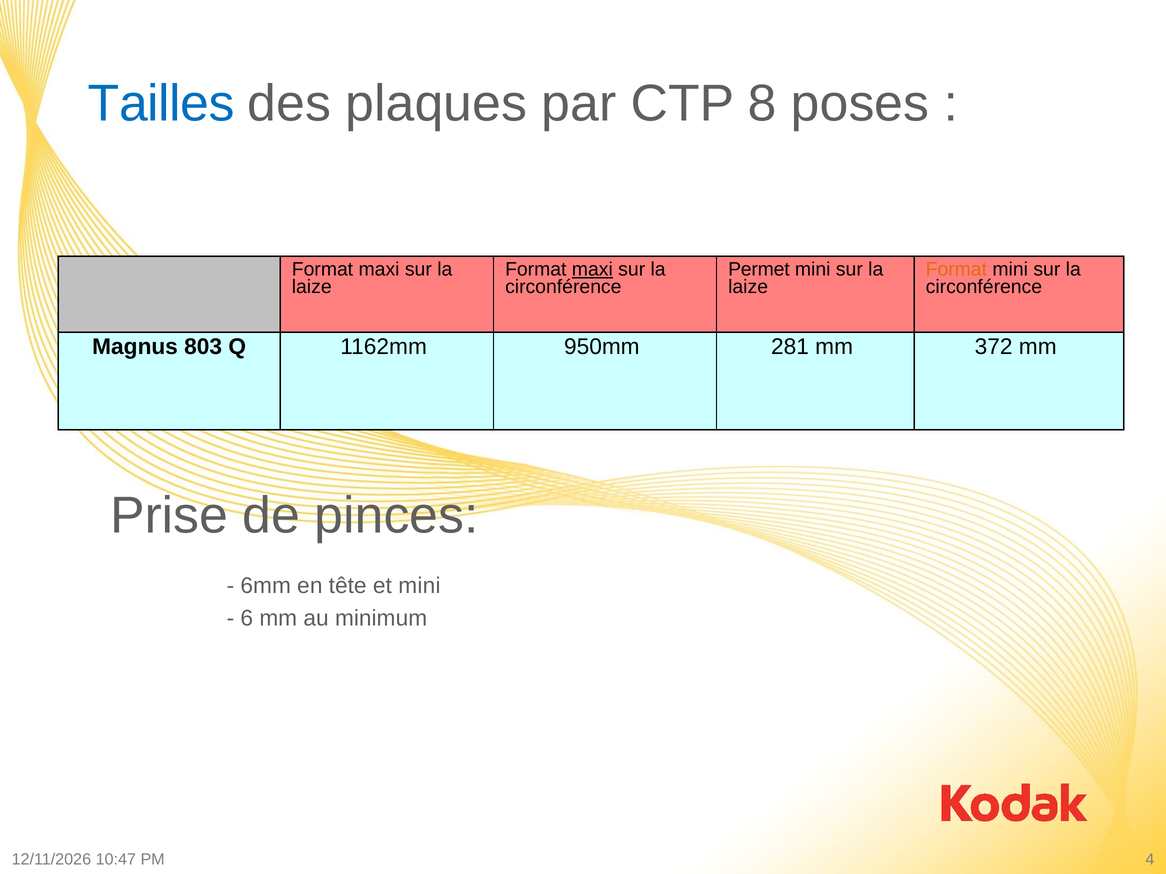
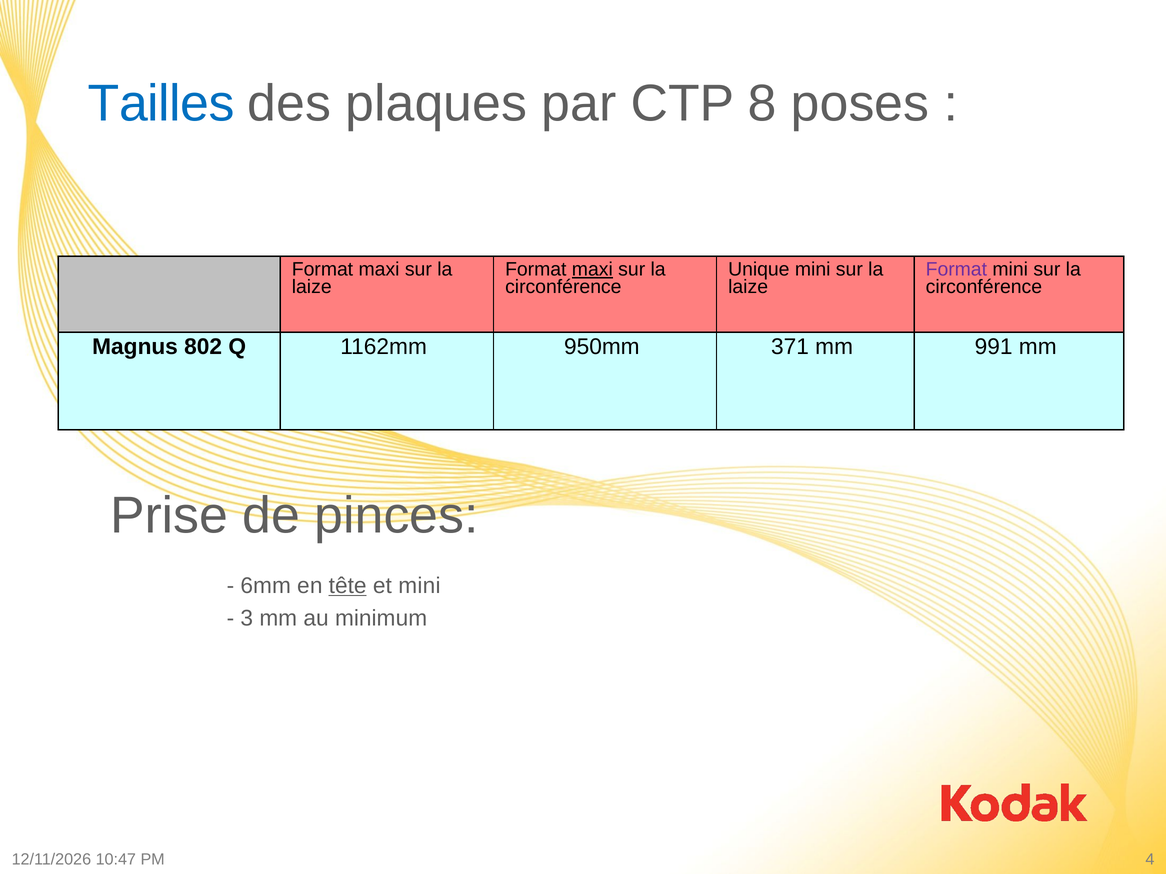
Permet: Permet -> Unique (759, 270)
Format colour: orange -> purple (956, 270)
803: 803 -> 802 (203, 347)
281: 281 -> 371 (790, 347)
372: 372 -> 991 (994, 347)
tête underline: none -> present (348, 586)
6: 6 -> 3 (247, 619)
